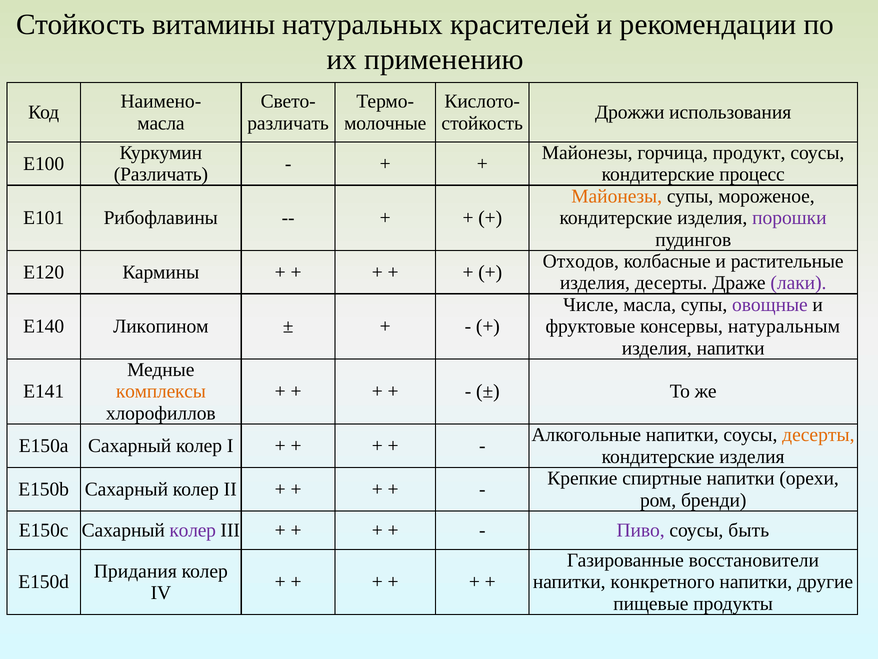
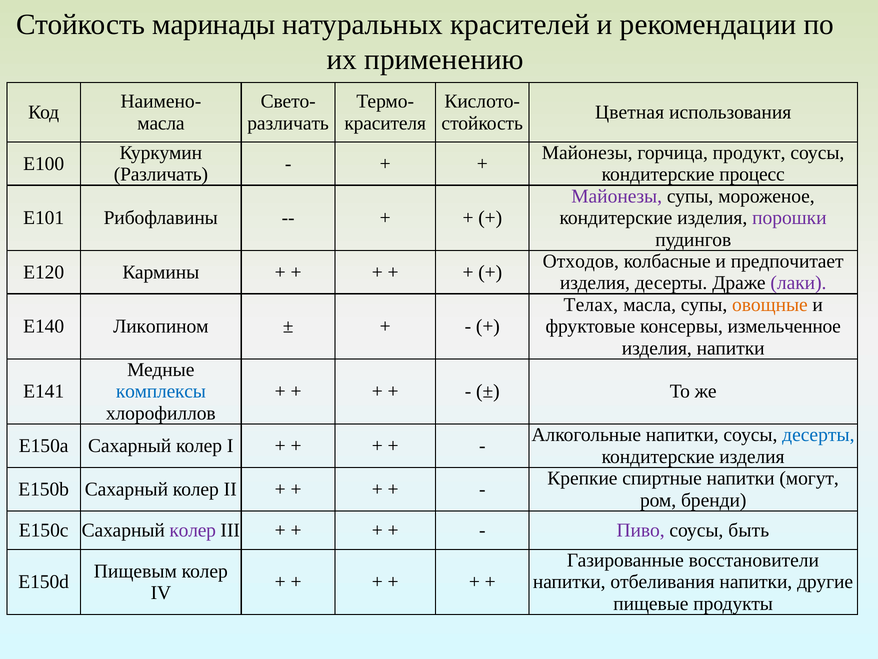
витамины: витамины -> маринады (214, 24)
Дрожжи: Дрожжи -> Цветная (630, 112)
молочные: молочные -> красителя (385, 123)
Майонезы colour: orange -> purple (617, 196)
растительные: растительные -> предпочитает (787, 261)
Числе: Числе -> Телах (591, 305)
овощные colour: purple -> orange (770, 305)
натуральным: натуральным -> измельченное (784, 326)
комплексы colour: orange -> blue (161, 391)
десерты colour: orange -> blue (818, 435)
орехи: орехи -> могут (809, 478)
Придания: Придания -> Пищевым (135, 571)
конкретного: конкретного -> отбеливания (663, 582)
